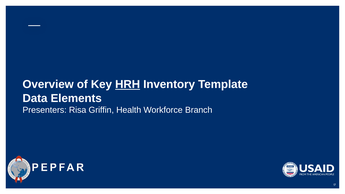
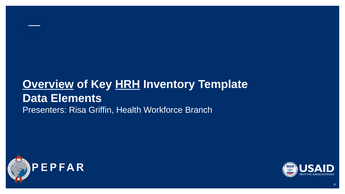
Overview underline: none -> present (48, 84)
